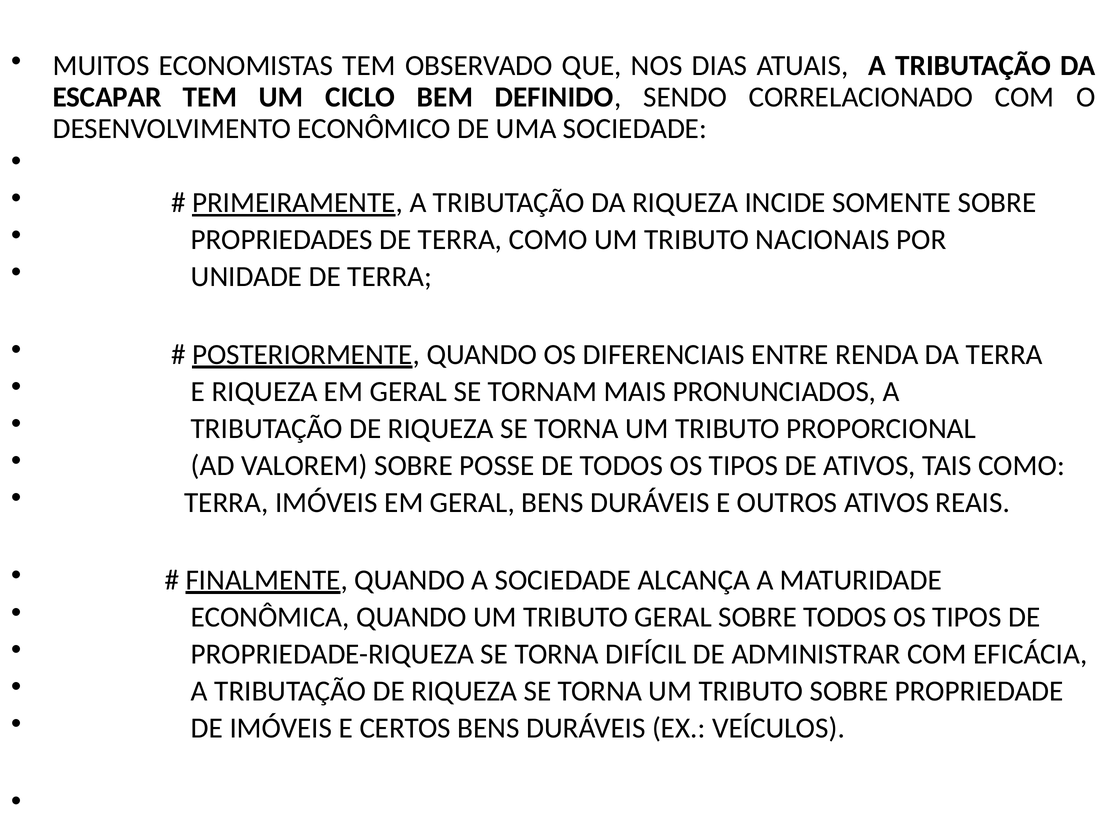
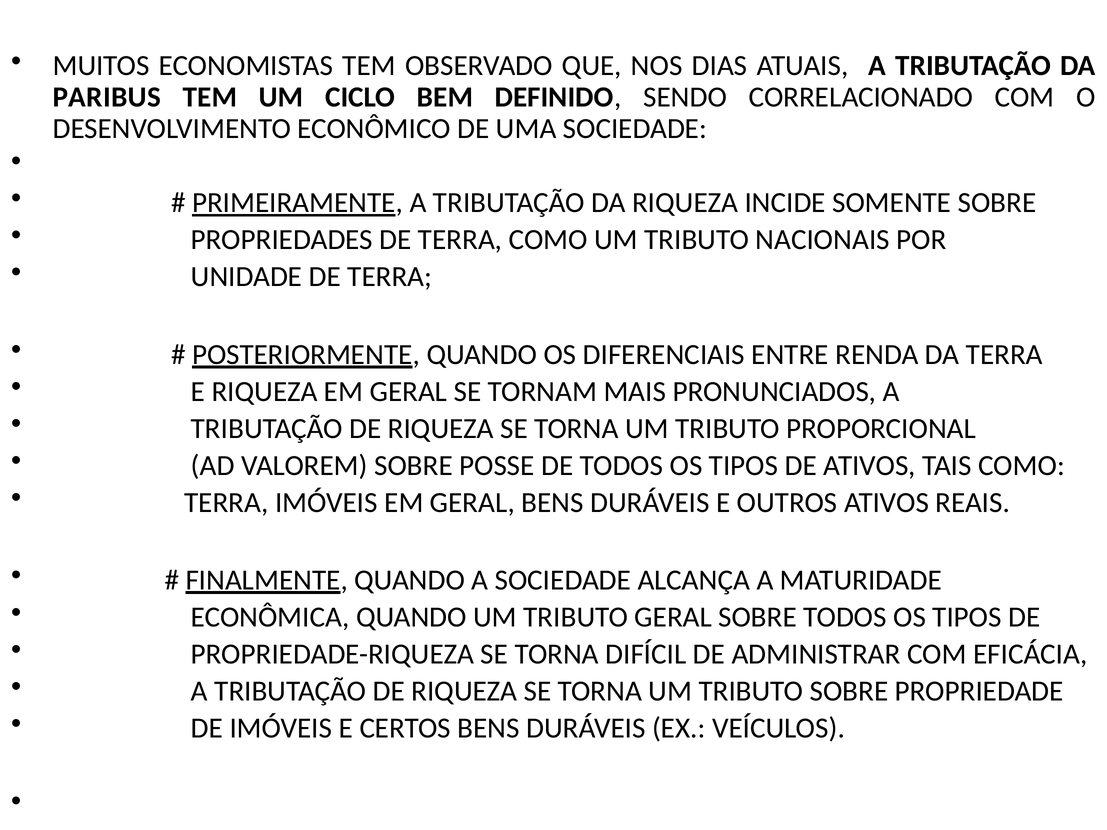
ESCAPAR: ESCAPAR -> PARIBUS (107, 97)
